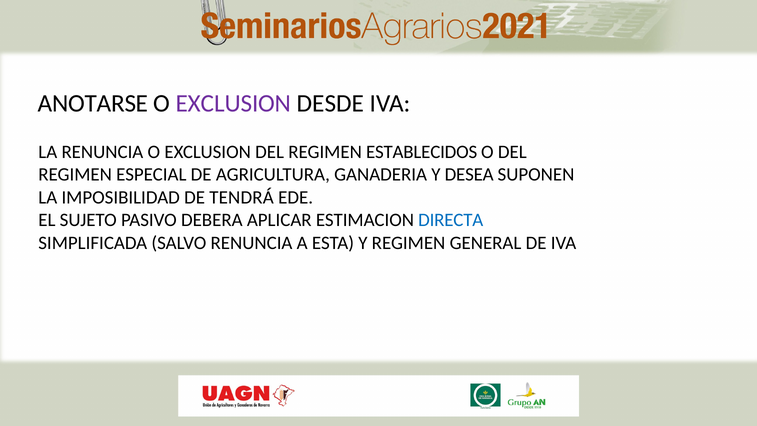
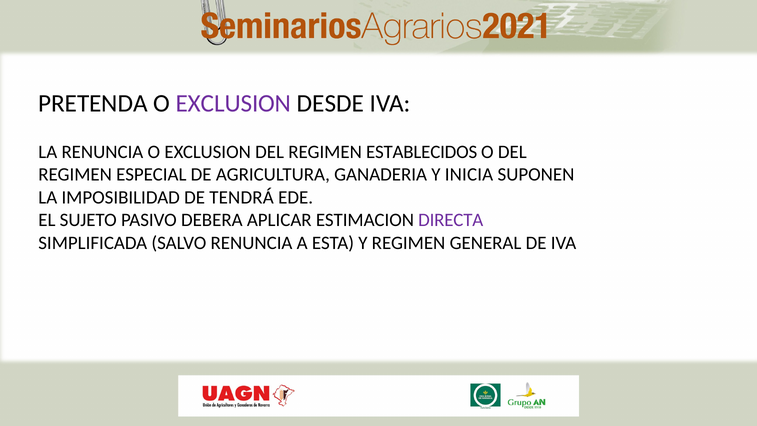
ANOTARSE: ANOTARSE -> PRETENDA (93, 103)
DESEA: DESEA -> INICIA (469, 175)
DIRECTA colour: blue -> purple (451, 220)
